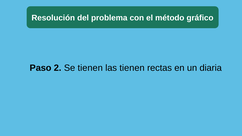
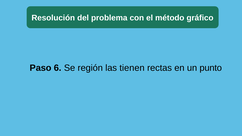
2: 2 -> 6 (58, 68)
Se tienen: tienen -> región (90, 68)
diaria: diaria -> punto (211, 68)
